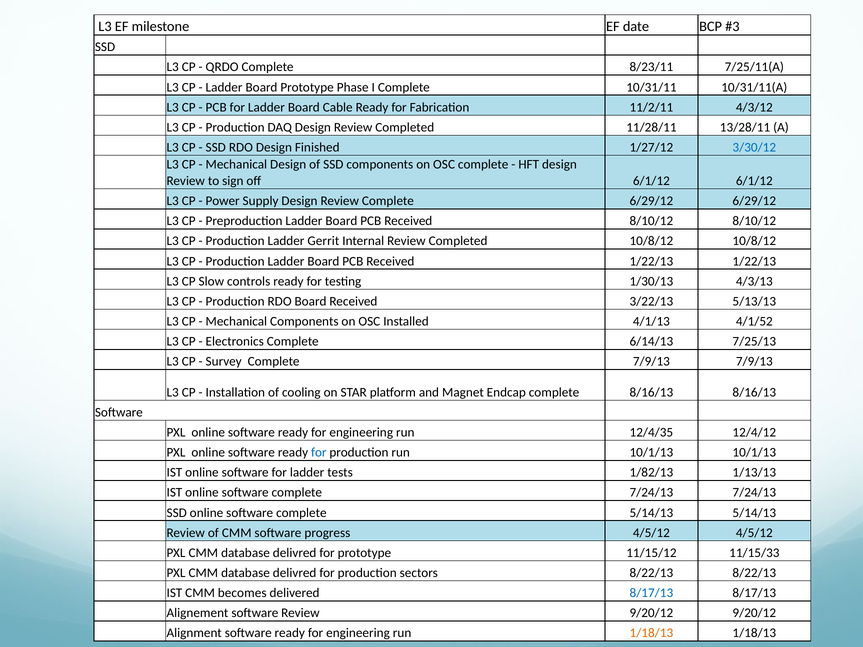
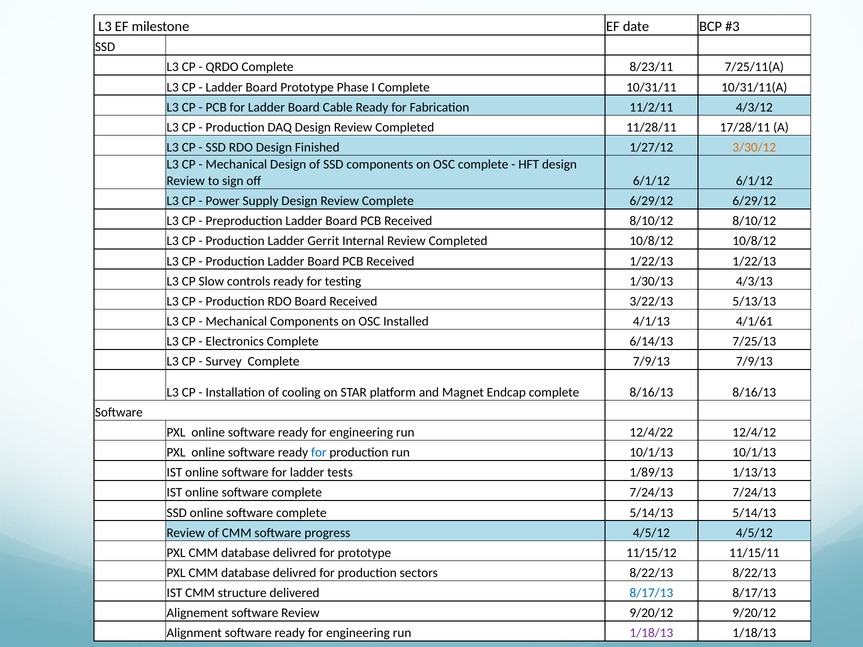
13/28/11: 13/28/11 -> 17/28/11 (745, 127)
3/30/12 colour: blue -> orange (754, 147)
4/1/52: 4/1/52 -> 4/1/61 (754, 322)
12/4/35: 12/4/35 -> 12/4/22 (651, 433)
1/82/13: 1/82/13 -> 1/89/13 (651, 473)
11/15/33: 11/15/33 -> 11/15/11 (754, 553)
becomes: becomes -> structure (242, 593)
1/18/13 colour: orange -> purple (651, 633)
